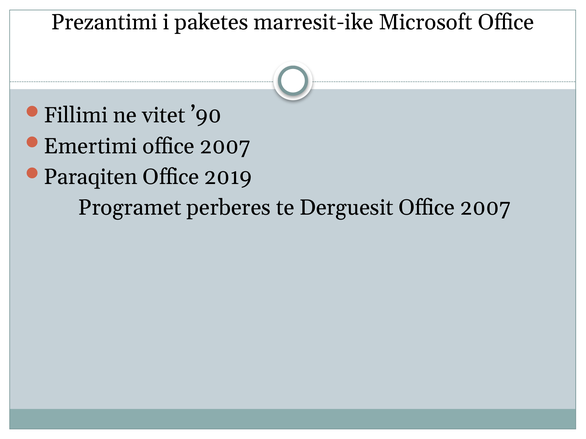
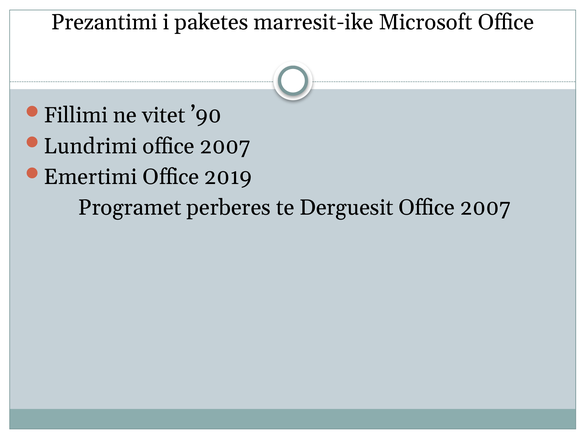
Emertimi: Emertimi -> Lundrimi (91, 146)
Paraqiten: Paraqiten -> Emertimi (91, 177)
